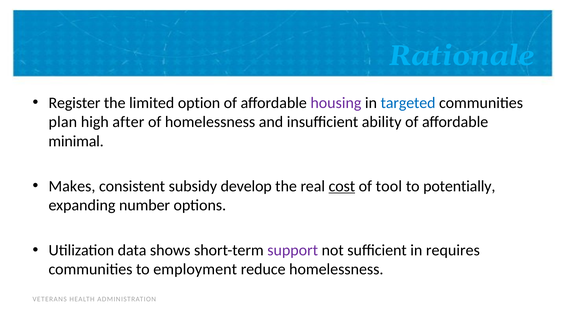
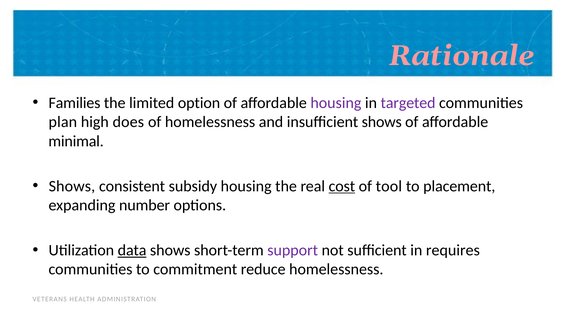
Rationale colour: light blue -> pink (462, 56)
Register: Register -> Families (74, 103)
targeted colour: blue -> purple (408, 103)
after: after -> does (128, 122)
insufficient ability: ability -> shows (382, 122)
Makes: Makes -> Shows (72, 186)
subsidy develop: develop -> housing (246, 186)
potentially: potentially -> placement (459, 186)
data underline: none -> present (132, 250)
employment: employment -> commitment (195, 269)
